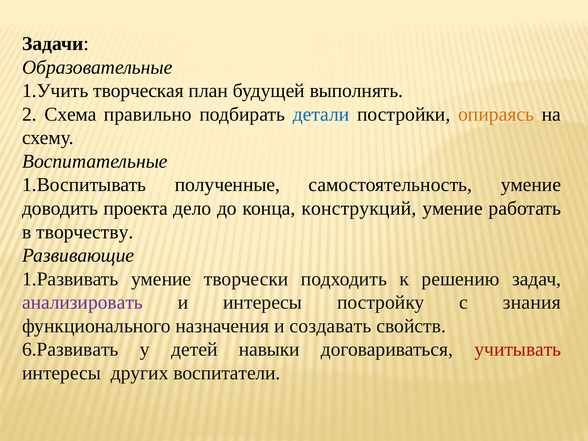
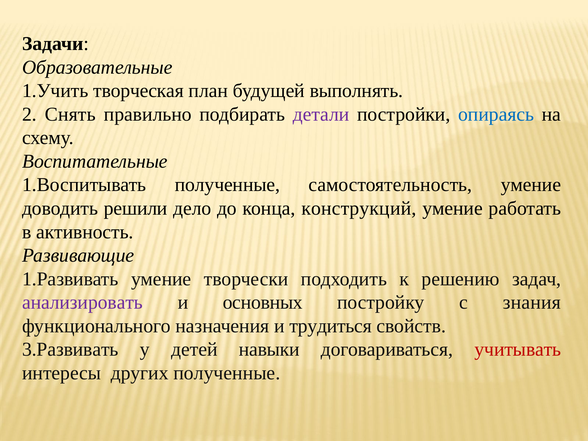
Схема: Схема -> Снять (70, 114)
детали colour: blue -> purple (321, 114)
опираясь colour: orange -> blue (496, 114)
проекта: проекта -> решили (136, 208)
творчеству: творчеству -> активность (85, 232)
и интересы: интересы -> основных (263, 302)
создавать: создавать -> трудиться (331, 326)
6.Развивать: 6.Развивать -> 3.Развивать (70, 349)
других воспитатели: воспитатели -> полученные (227, 373)
